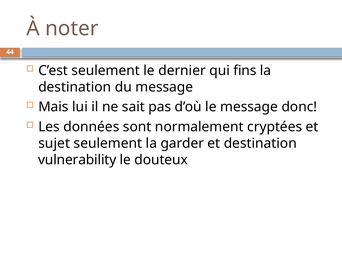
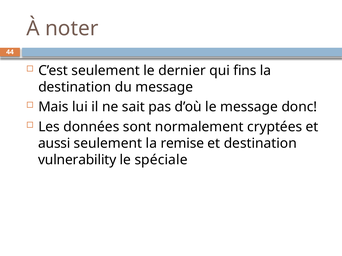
sujet: sujet -> aussi (54, 144)
garder: garder -> remise (182, 144)
douteux: douteux -> spéciale (161, 160)
